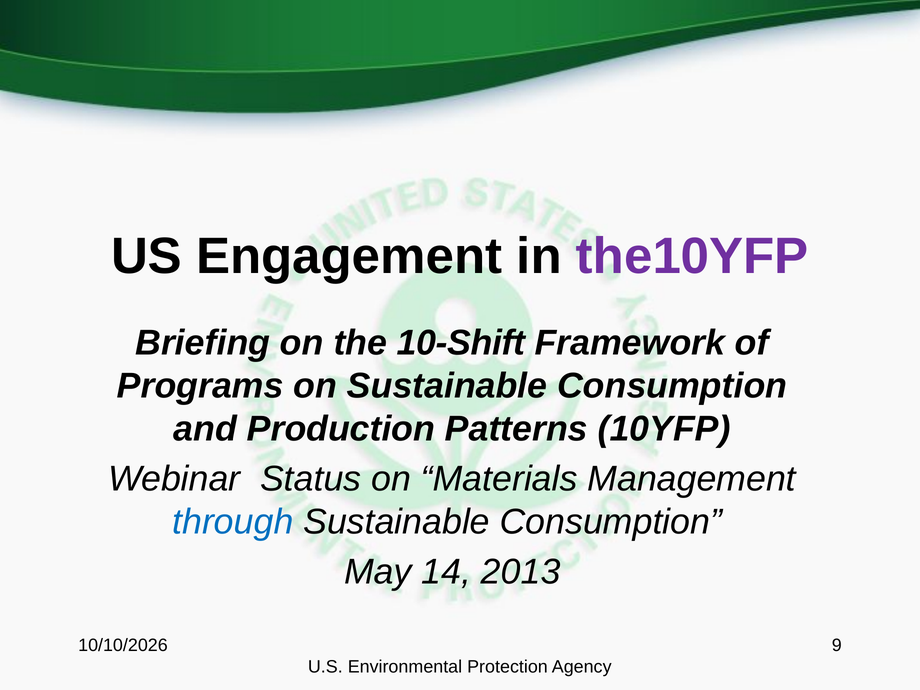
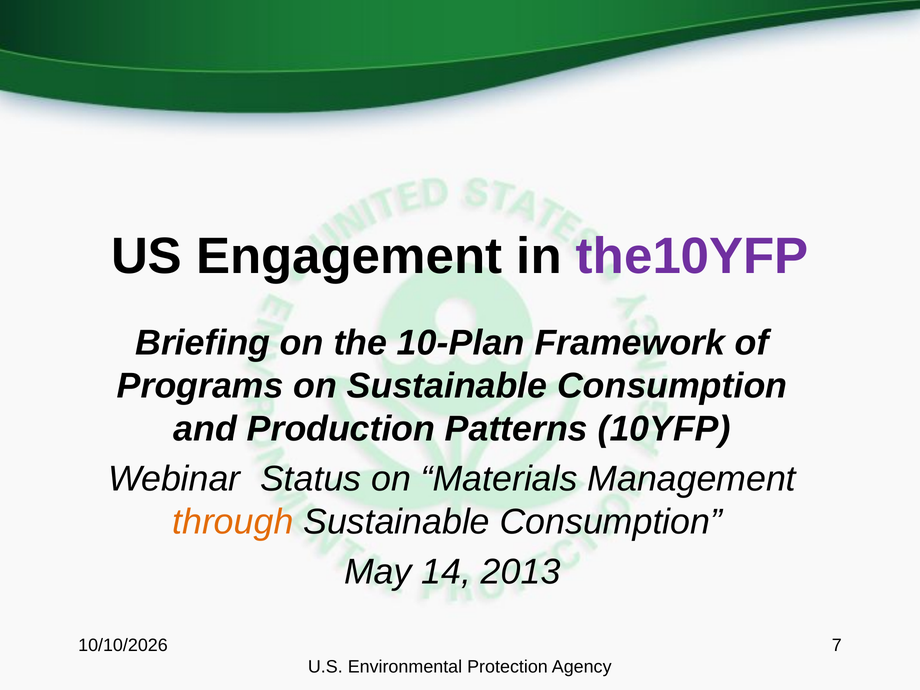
10-Shift: 10-Shift -> 10-Plan (461, 343)
through colour: blue -> orange (233, 522)
9: 9 -> 7 (837, 645)
